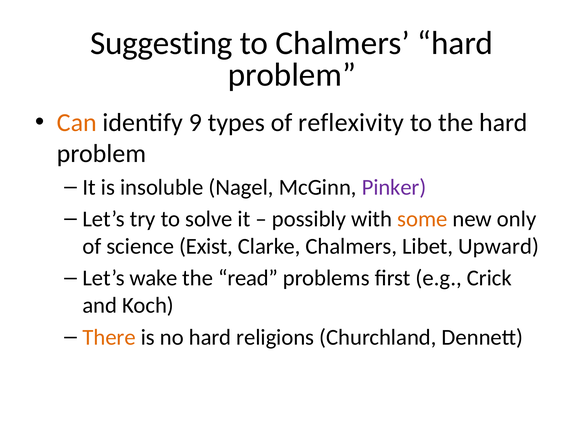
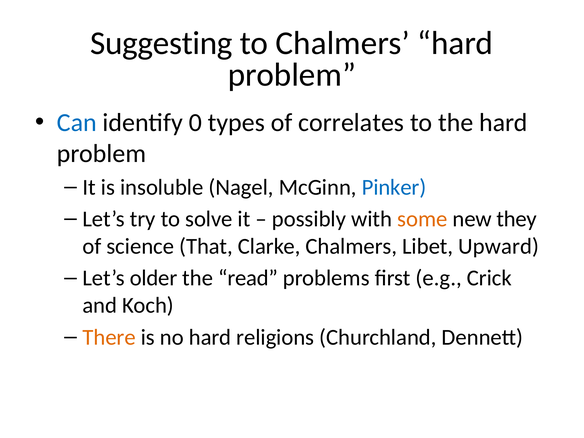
Can colour: orange -> blue (77, 123)
9: 9 -> 0 (195, 123)
reflexivity: reflexivity -> correlates (351, 123)
Pinker colour: purple -> blue (394, 187)
only: only -> they (517, 219)
Exist: Exist -> That (206, 246)
wake: wake -> older (154, 278)
